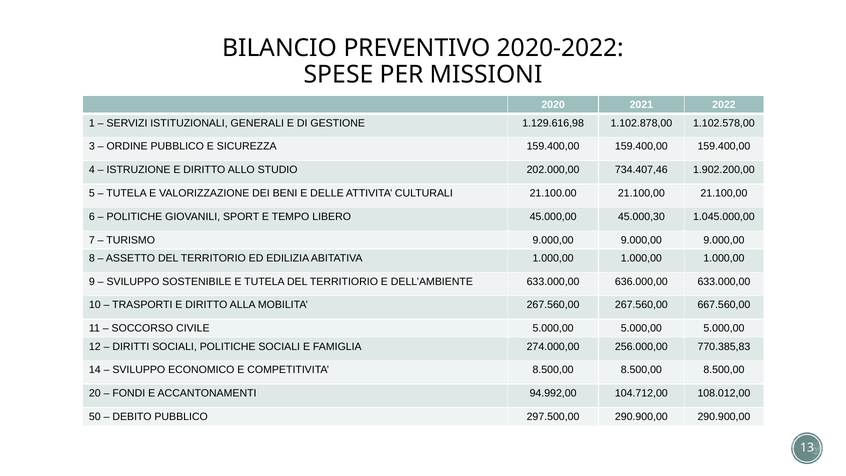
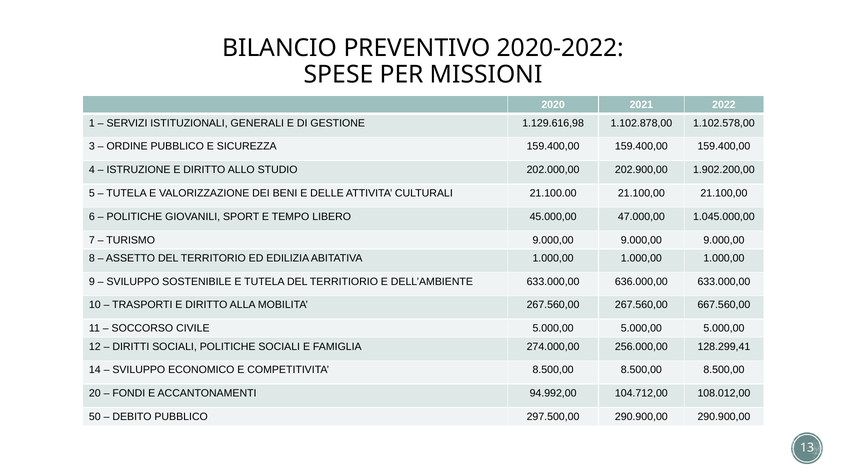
734.407,46: 734.407,46 -> 202.900,00 (641, 170)
45.000,30: 45.000,30 -> 47.000,00 (641, 217)
770.385,83: 770.385,83 -> 128.299,41 (724, 347)
